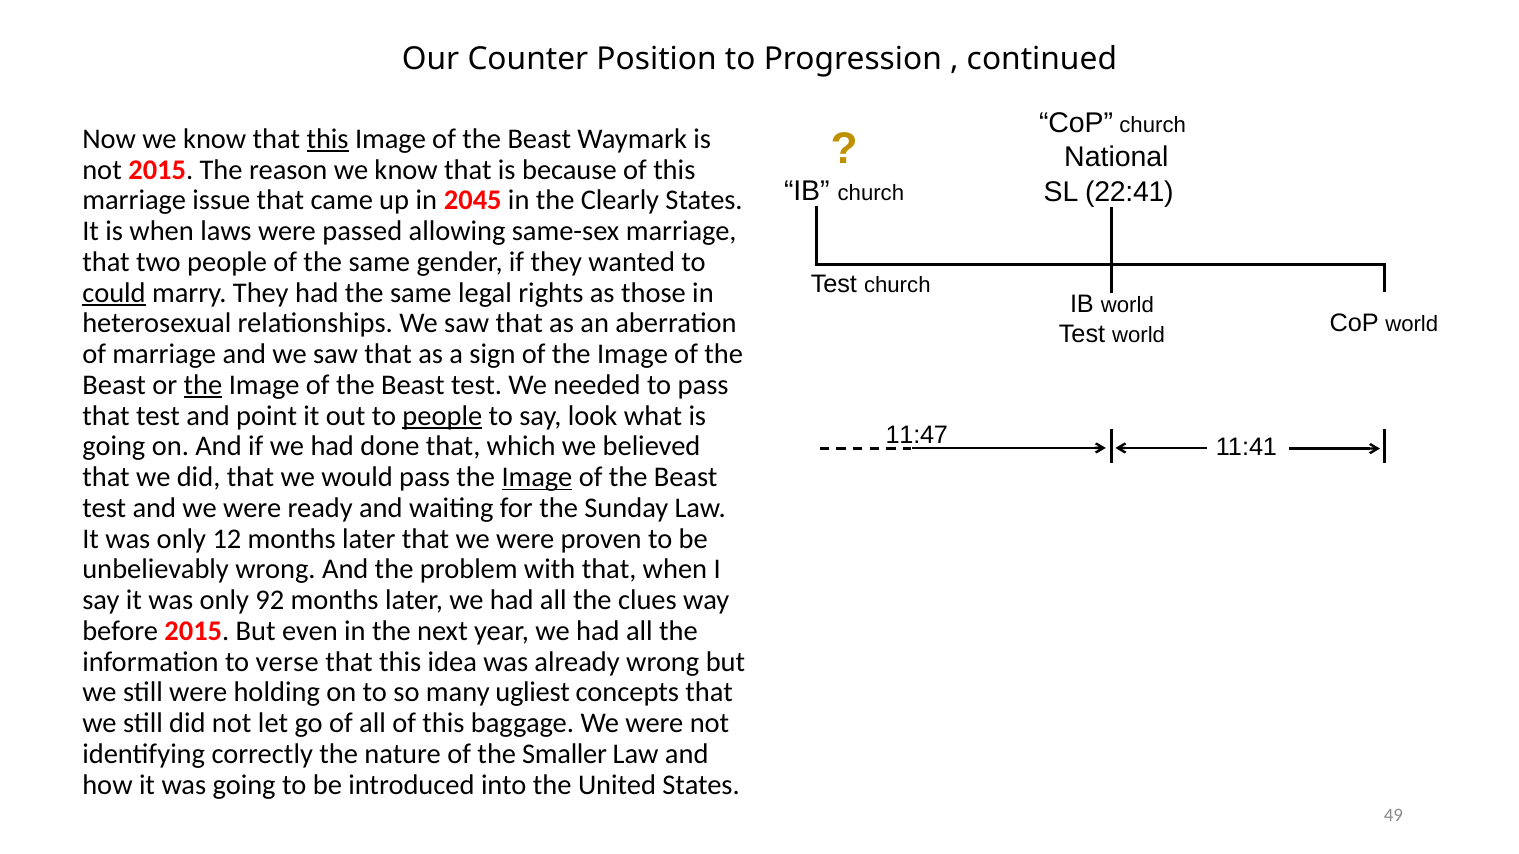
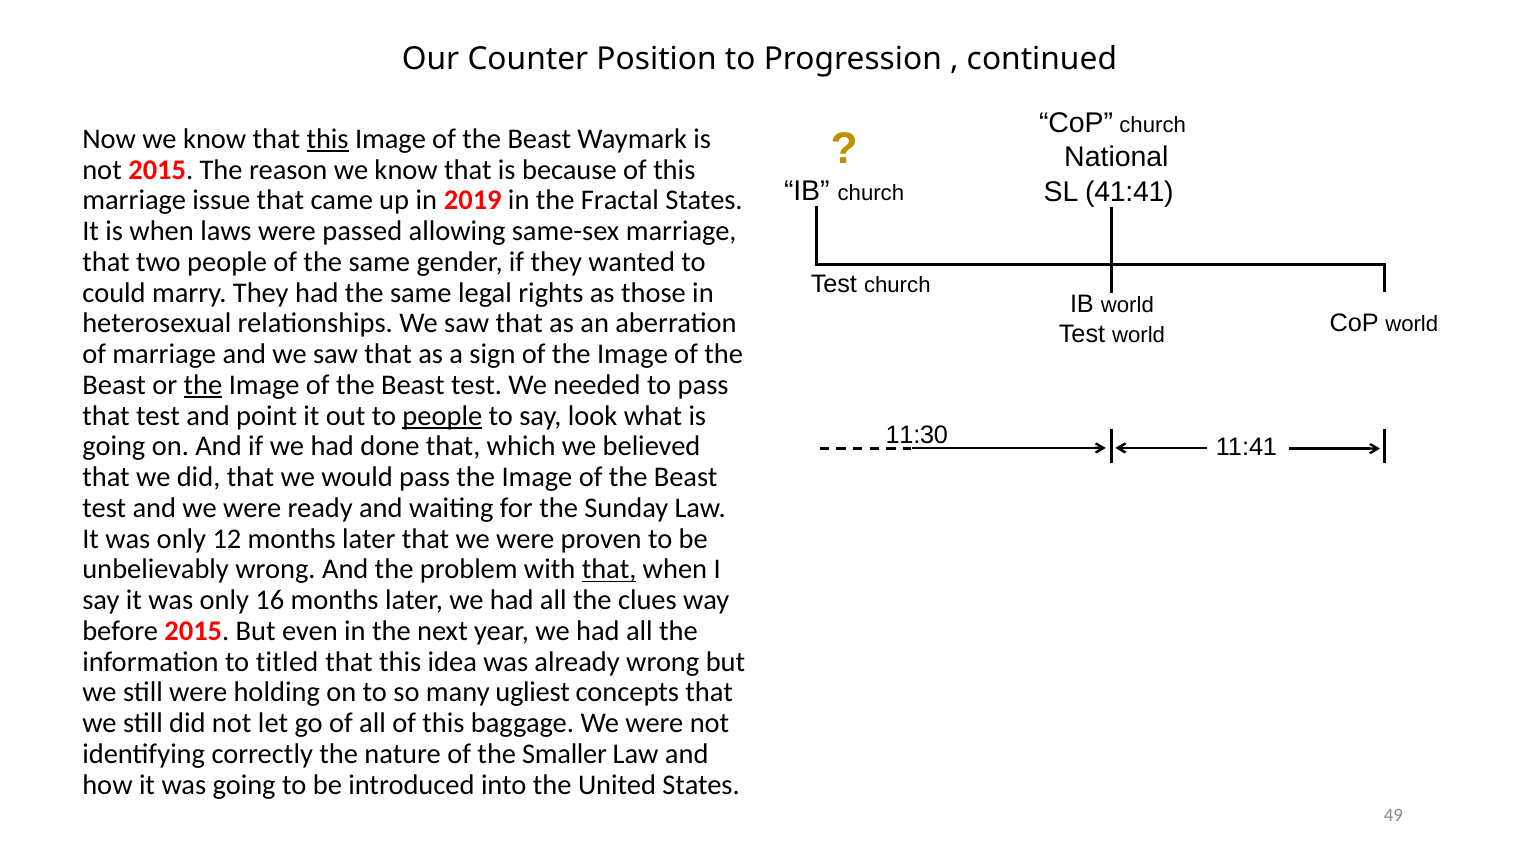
22:41: 22:41 -> 41:41 (1129, 192)
2045: 2045 -> 2019 (473, 200)
Clearly: Clearly -> Fractal (620, 200)
could underline: present -> none (114, 293)
11:47: 11:47 -> 11:30 (917, 436)
Image underline: present -> none (537, 477)
that underline: none -> present (609, 570)
92: 92 -> 16 (270, 600)
verse: verse -> titled (287, 662)
